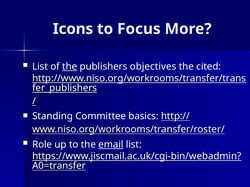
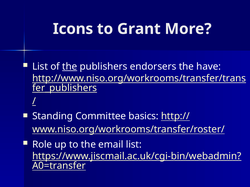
Focus: Focus -> Grant (139, 29)
objectives: objectives -> endorsers (153, 67)
cited: cited -> have (209, 67)
email underline: present -> none (111, 145)
